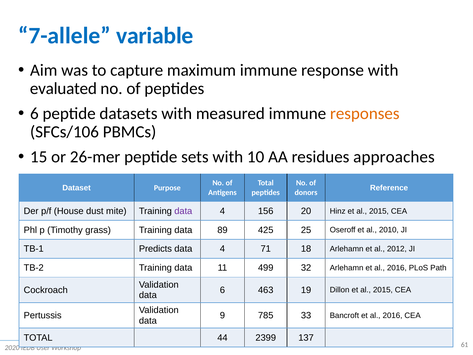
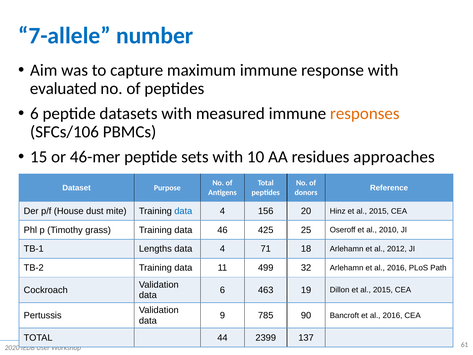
variable: variable -> number (155, 36)
26-mer: 26-mer -> 46-mer (95, 157)
data colour: purple -> blue (183, 211)
89: 89 -> 46 (222, 230)
Predicts: Predicts -> Lengths (155, 249)
33: 33 -> 90 (306, 315)
